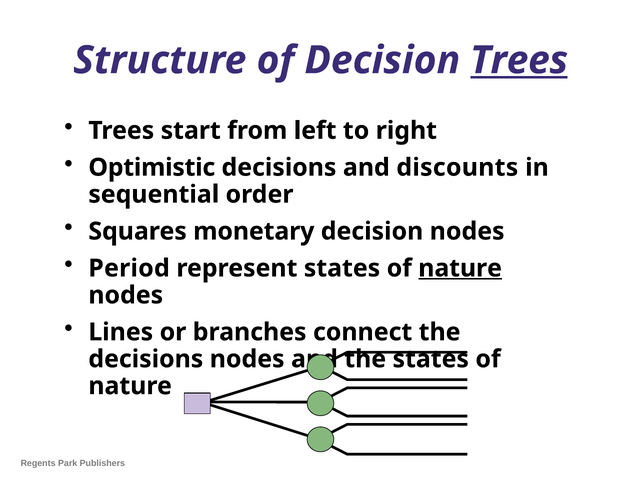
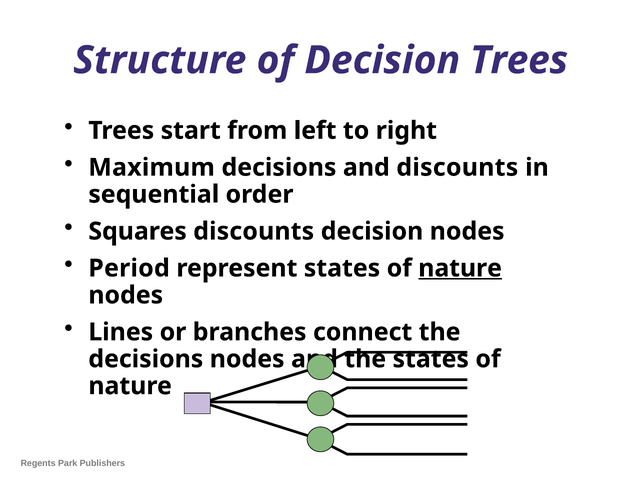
Trees underline: present -> none (519, 60)
Optimistic: Optimistic -> Maximum (152, 167)
Squares monetary: monetary -> discounts (254, 231)
